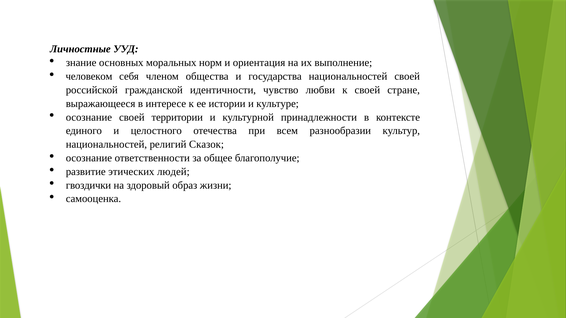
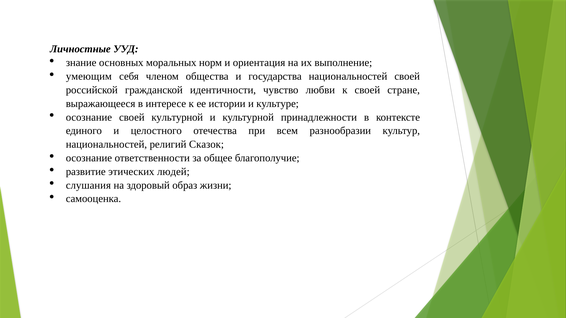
человеком: человеком -> умеющим (89, 76)
своей территории: территории -> культурной (177, 117)
гвоздички: гвоздички -> слушания (88, 185)
